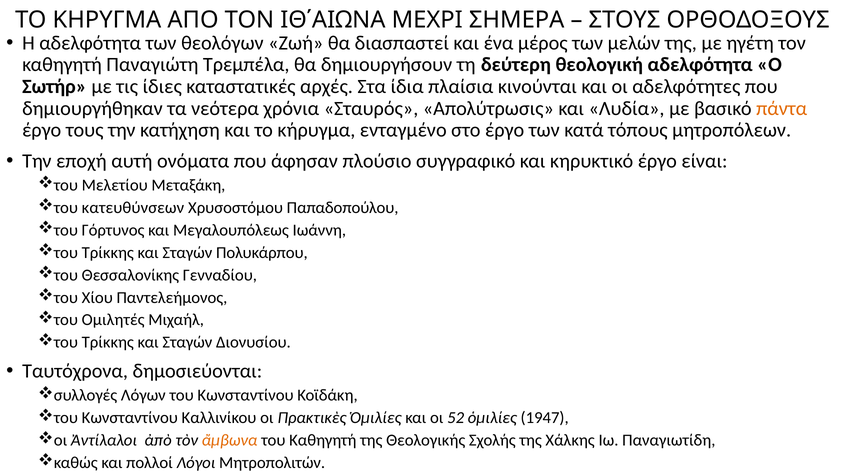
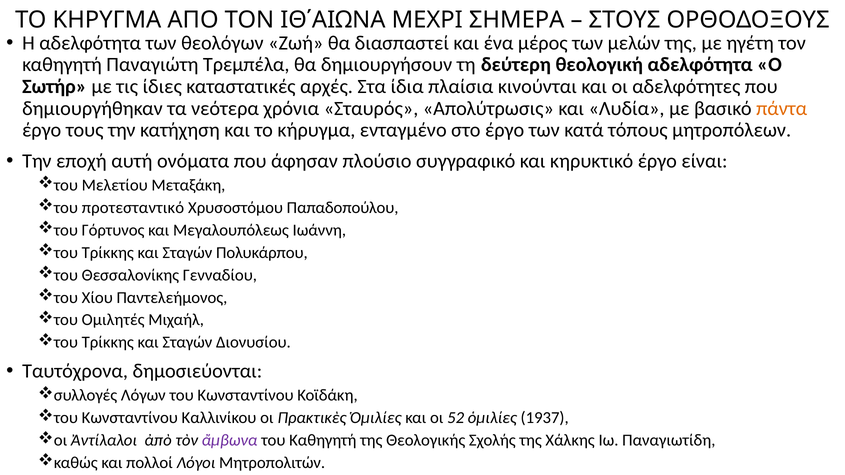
κατευθύνσεων: κατευθύνσεων -> προτεσταντικό (133, 208)
1947: 1947 -> 1937 (545, 418)
ἄμβωνα colour: orange -> purple (229, 441)
